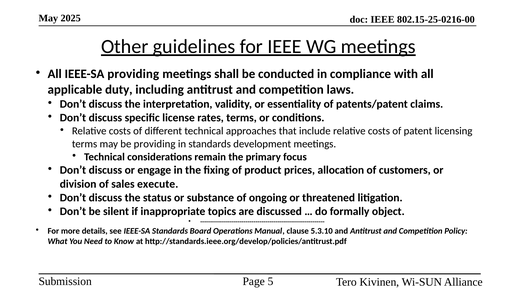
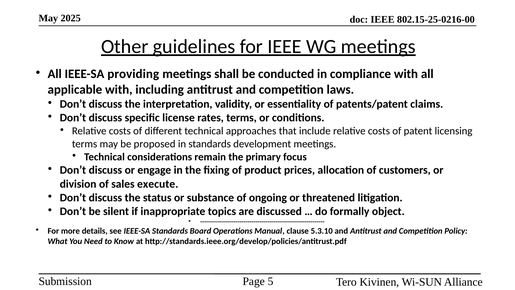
applicable duty: duty -> with (119, 89)
be providing: providing -> proposed (155, 144)
